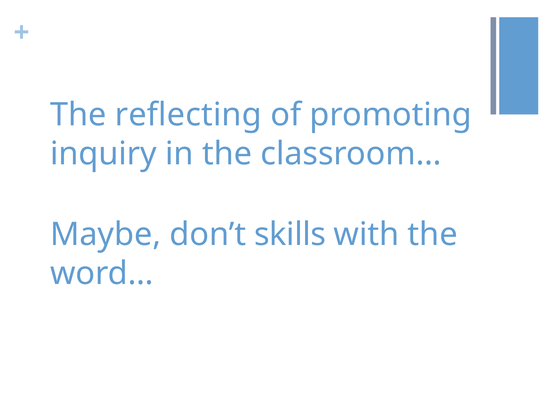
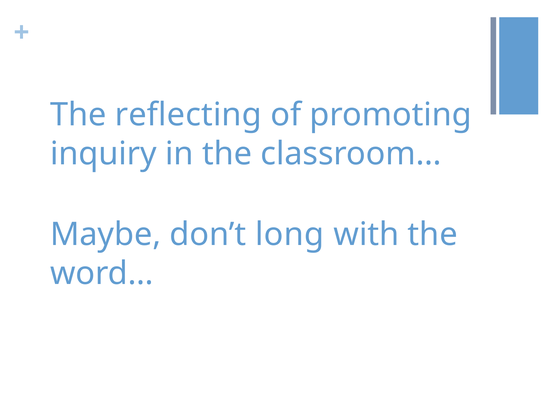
skills: skills -> long (290, 235)
